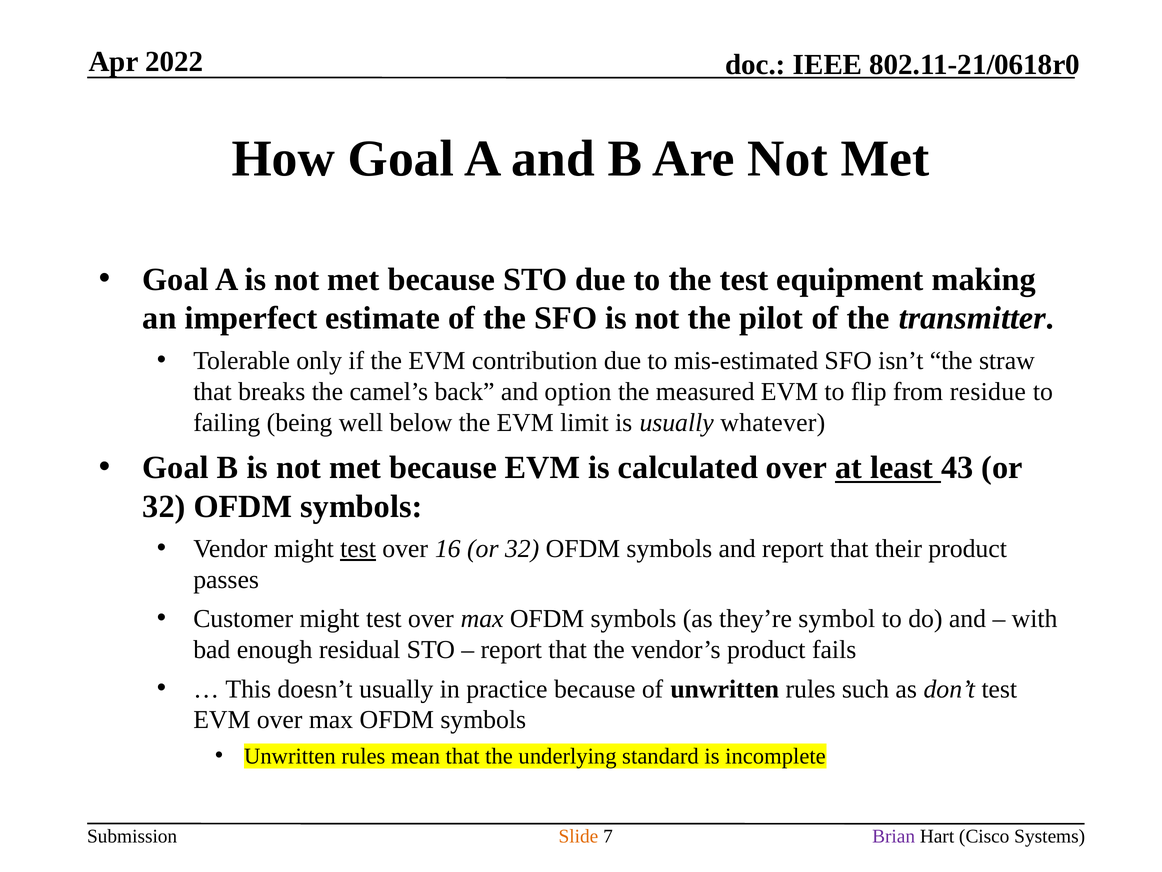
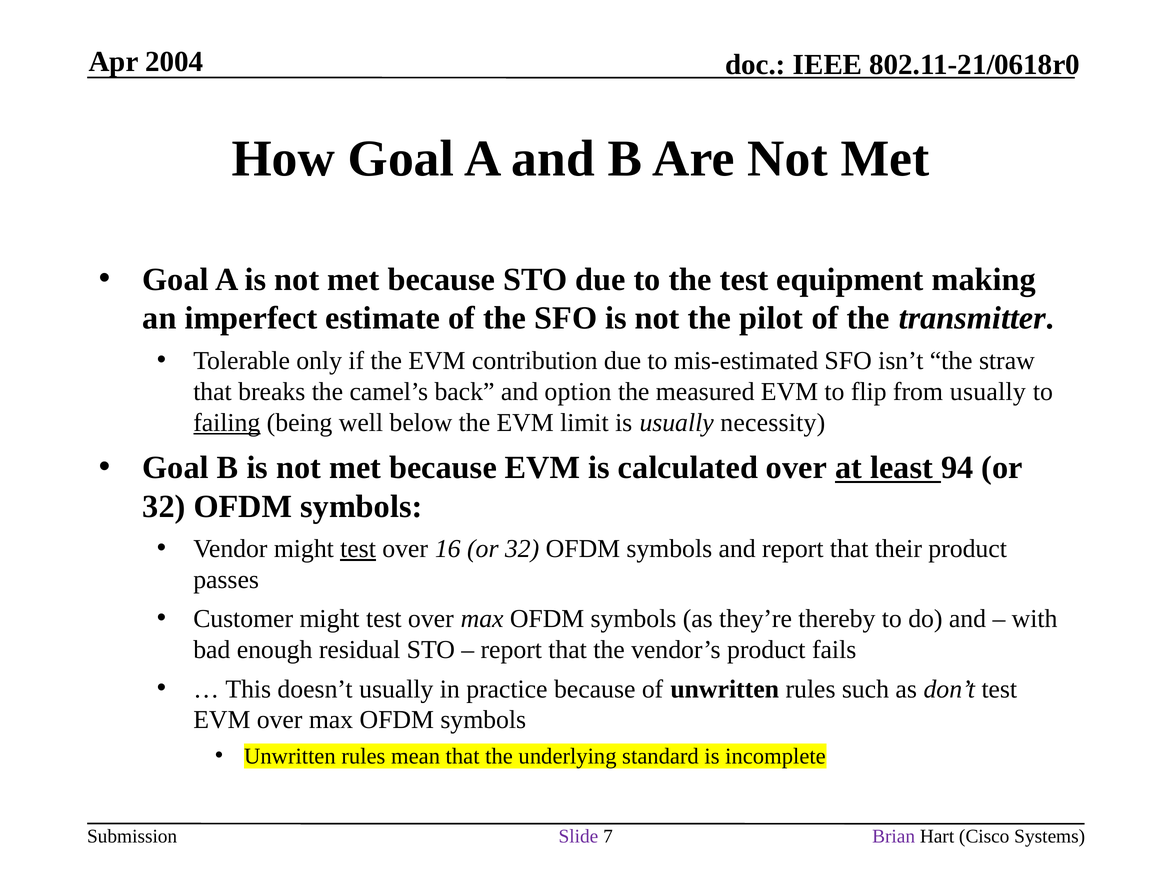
2022: 2022 -> 2004 (174, 62)
from residue: residue -> usually (988, 391)
failing underline: none -> present (227, 422)
whatever: whatever -> necessity (773, 422)
43: 43 -> 94 (957, 467)
symbol: symbol -> thereby (837, 619)
Slide colour: orange -> purple (578, 836)
